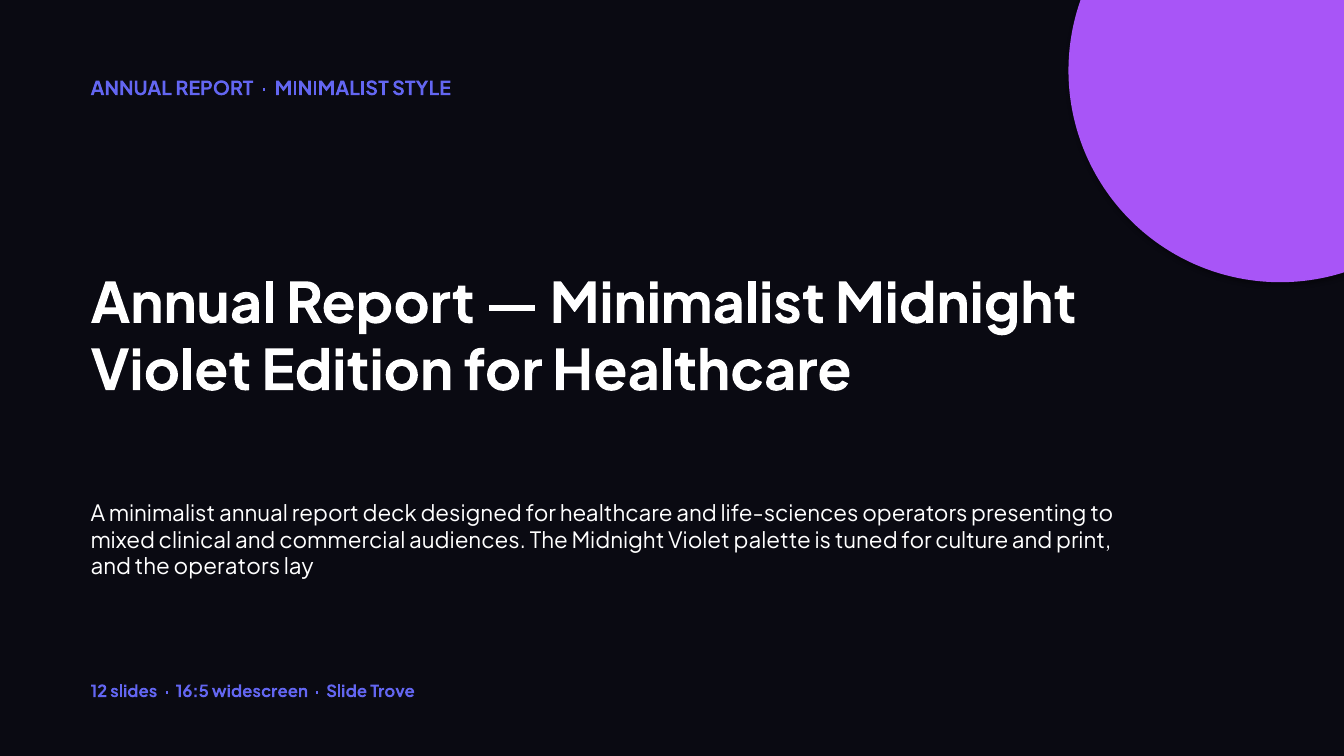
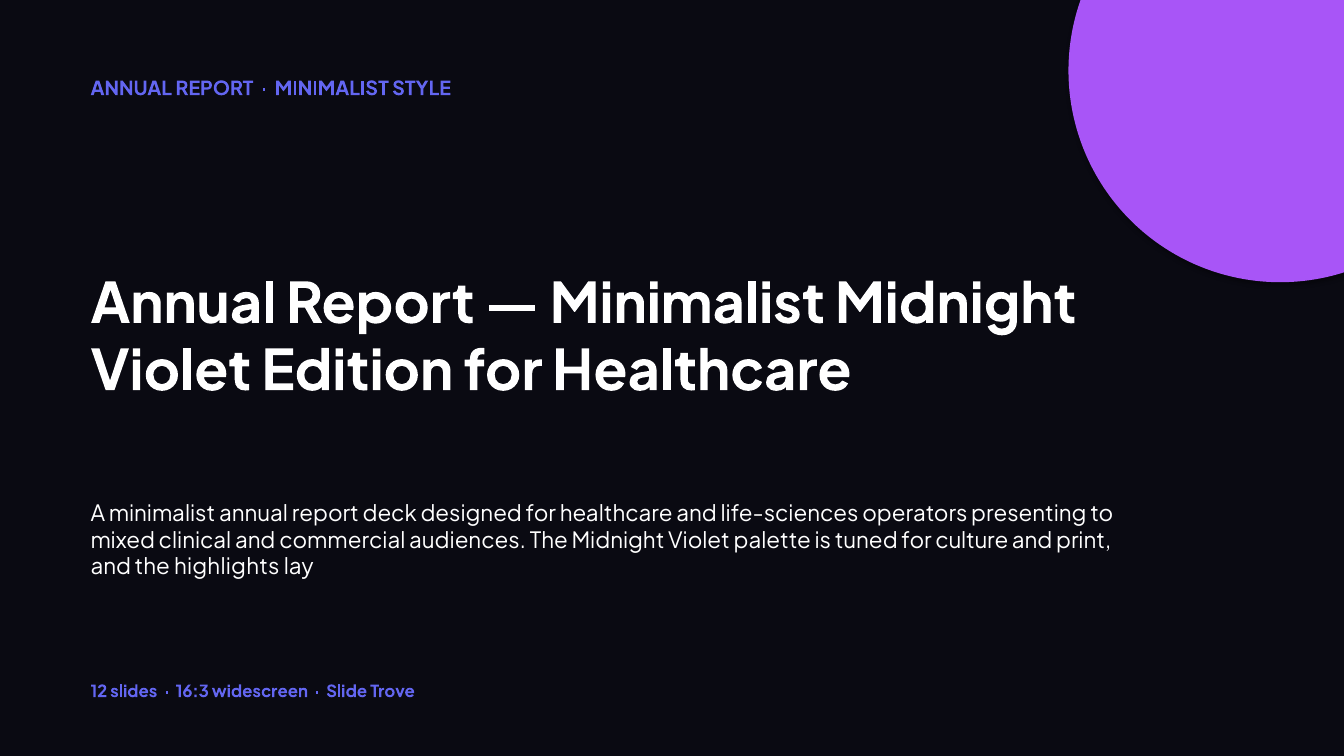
the operators: operators -> highlights (227, 568)
16:5: 16:5 -> 16:3 (192, 692)
